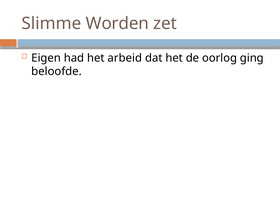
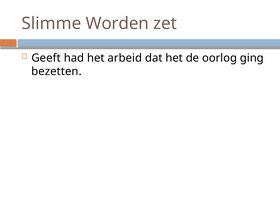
Eigen: Eigen -> Geeft (46, 58)
beloofde: beloofde -> bezetten (56, 71)
